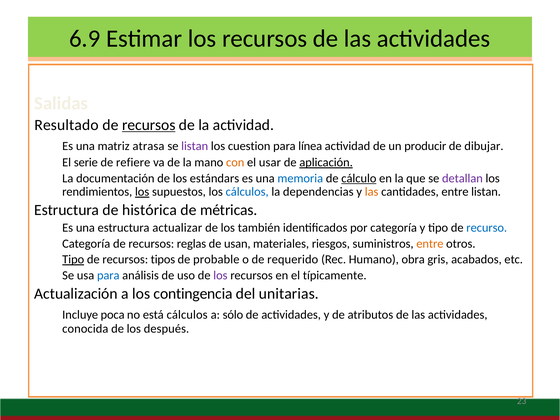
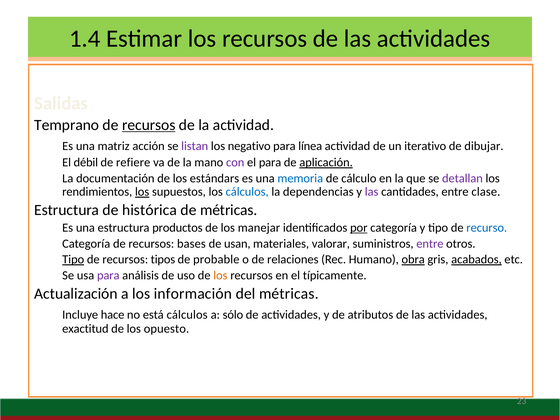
6.9: 6.9 -> 1.4 (85, 39)
Resultado: Resultado -> Temprano (67, 125)
atrasa: atrasa -> acción (149, 146)
cuestion: cuestion -> negativo (249, 146)
producir: producir -> iterativo (425, 146)
serie: serie -> débil (86, 162)
con colour: orange -> purple (235, 162)
el usar: usar -> para (270, 162)
cálculo underline: present -> none (359, 178)
las colour: orange -> purple (372, 192)
entre listan: listan -> clase (486, 192)
actualizar: actualizar -> productos (177, 228)
también: también -> manejar (259, 228)
por underline: none -> present (359, 228)
reglas: reglas -> bases (191, 244)
riesgos: riesgos -> valorar (331, 244)
entre colour: orange -> purple (430, 244)
requerido: requerido -> relaciones (293, 259)
obra underline: none -> present (413, 259)
acabados underline: none -> present (476, 259)
para colour: blue -> purple (108, 275)
los colour: purple -> orange (220, 275)
contingencia: contingencia -> información (193, 294)
del unitarias: unitarias -> métricas (289, 294)
poca: poca -> hace (113, 315)
conocida: conocida -> exactitud (85, 329)
después: después -> opuesto (166, 329)
